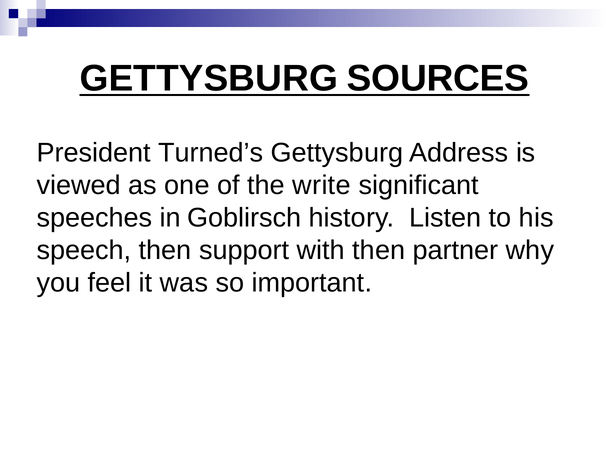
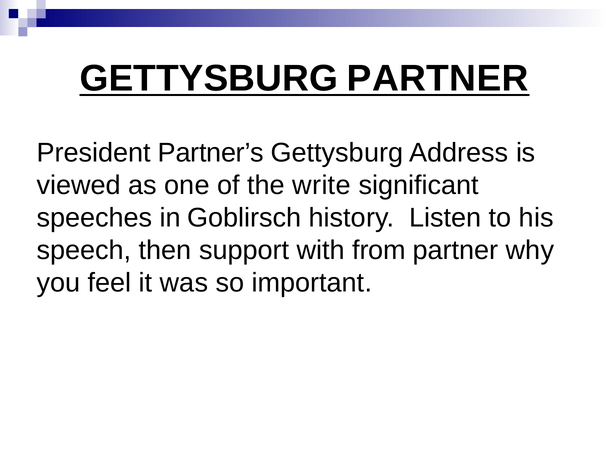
GETTYSBURG SOURCES: SOURCES -> PARTNER (438, 79)
Turned’s: Turned’s -> Partner’s (211, 153)
with then: then -> from (379, 251)
